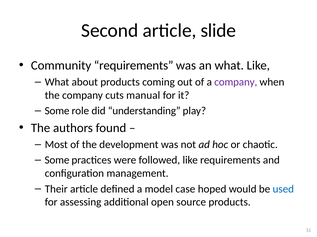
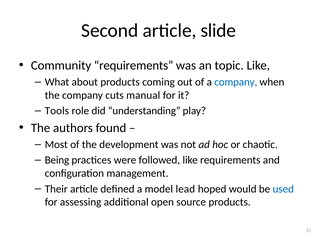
an what: what -> topic (229, 66)
company colour: purple -> blue (236, 82)
Some: Some -> Tools (57, 111)
Some: Some -> Being (57, 161)
case: case -> lead (185, 189)
